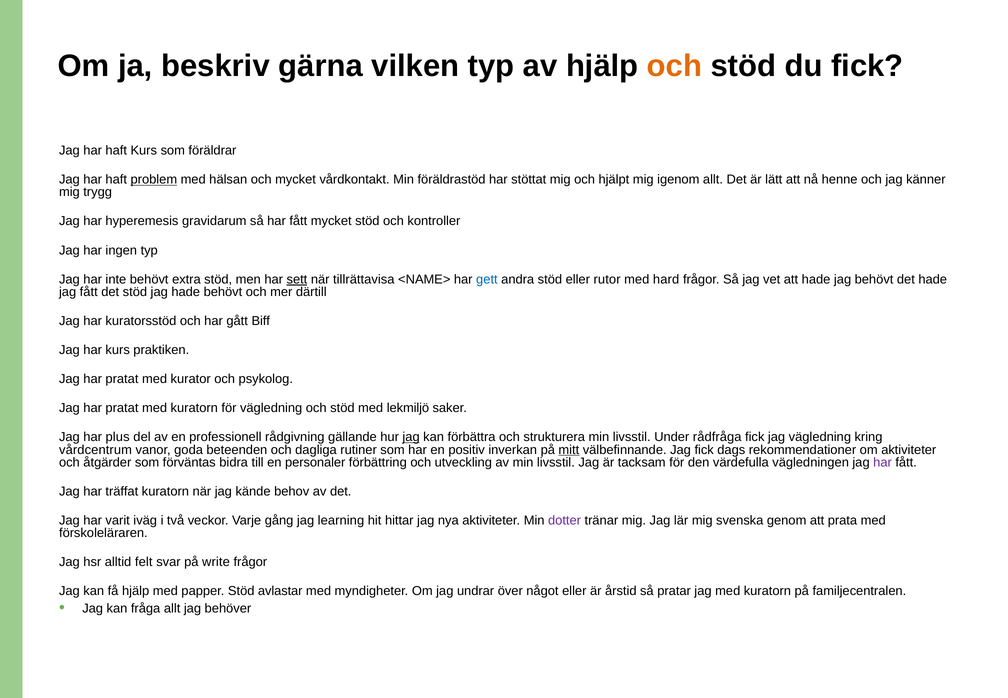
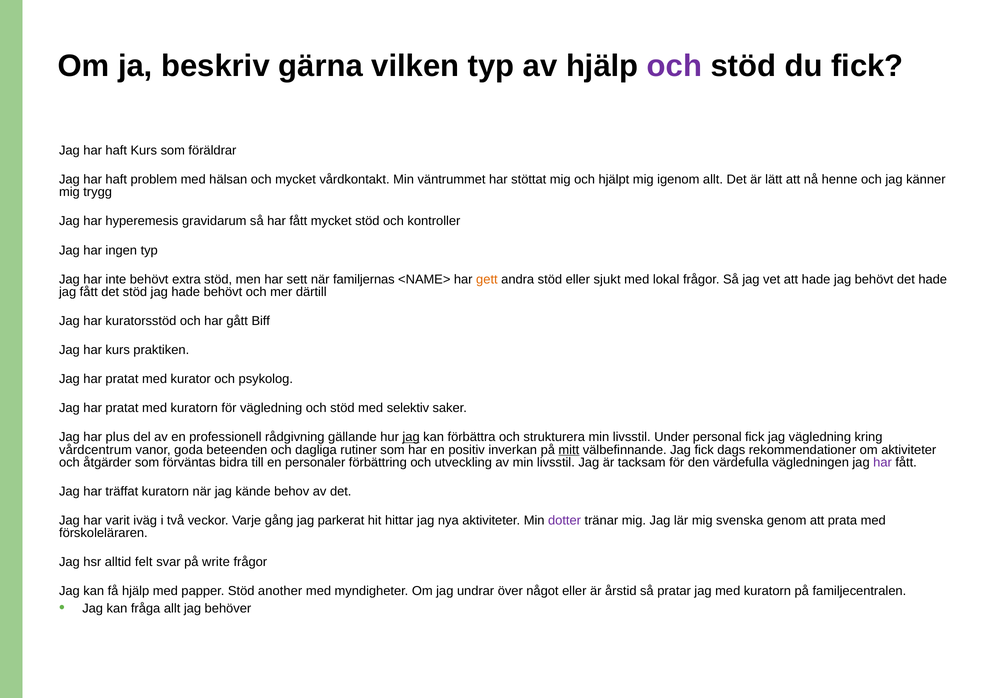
och colour: orange -> purple (674, 66)
problem underline: present -> none (154, 180)
föräldrastöd: föräldrastöd -> väntrummet (452, 180)
sett underline: present -> none (297, 279)
tillrättavisa: tillrättavisa -> familjernas (364, 279)
gett colour: blue -> orange (487, 279)
rutor: rutor -> sjukt (607, 279)
hard: hard -> lokal (666, 279)
lekmiljö: lekmiljö -> selektiv (408, 408)
rådfråga: rådfråga -> personal (717, 437)
learning: learning -> parkerat (341, 520)
avlastar: avlastar -> another (280, 591)
